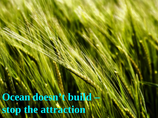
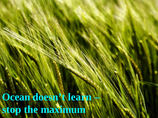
build: build -> learn (80, 97)
attraction: attraction -> maximum (63, 110)
